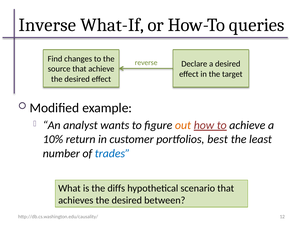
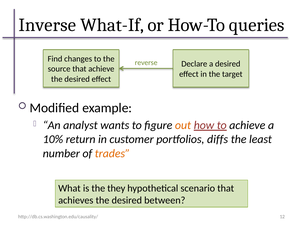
best: best -> diffs (218, 139)
trades colour: blue -> orange (112, 154)
diffs: diffs -> they (116, 188)
